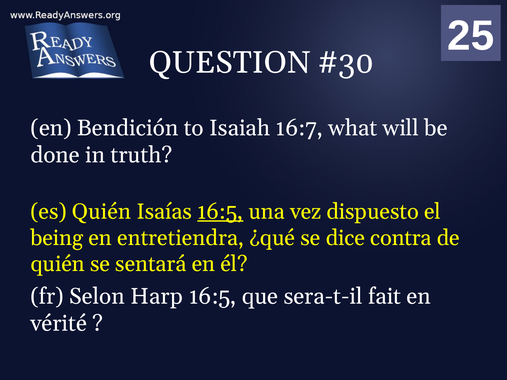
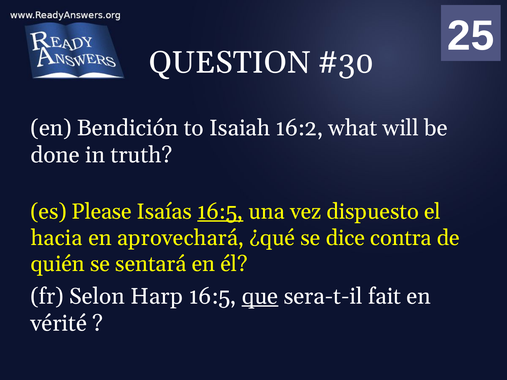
16:7: 16:7 -> 16:2 (299, 128)
es Quién: Quién -> Please (102, 212)
being: being -> hacia (57, 238)
entretiendra: entretiendra -> aprovechará (181, 238)
que underline: none -> present (260, 296)
